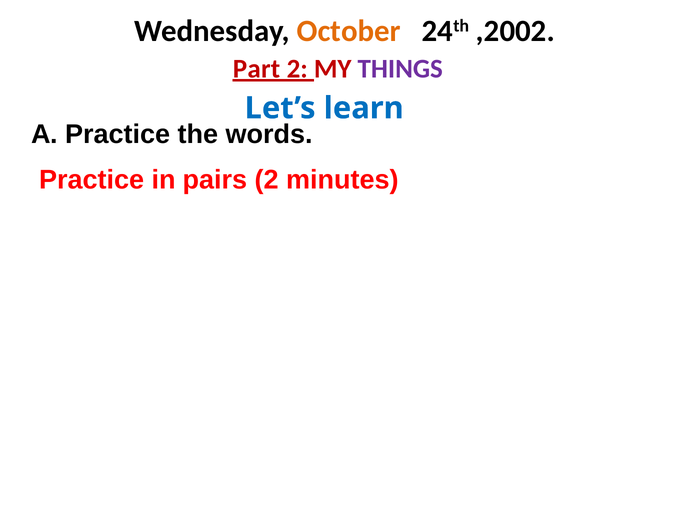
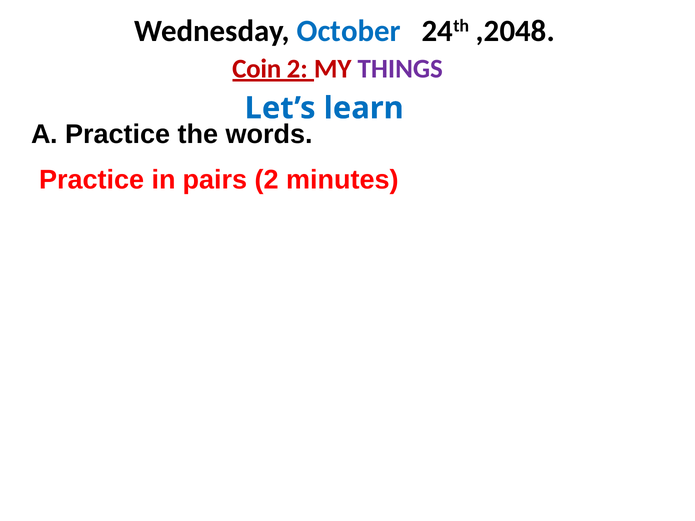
October colour: orange -> blue (349, 31)
,2002: ,2002 -> ,2048 (515, 31)
Part: Part -> Coin (257, 69)
